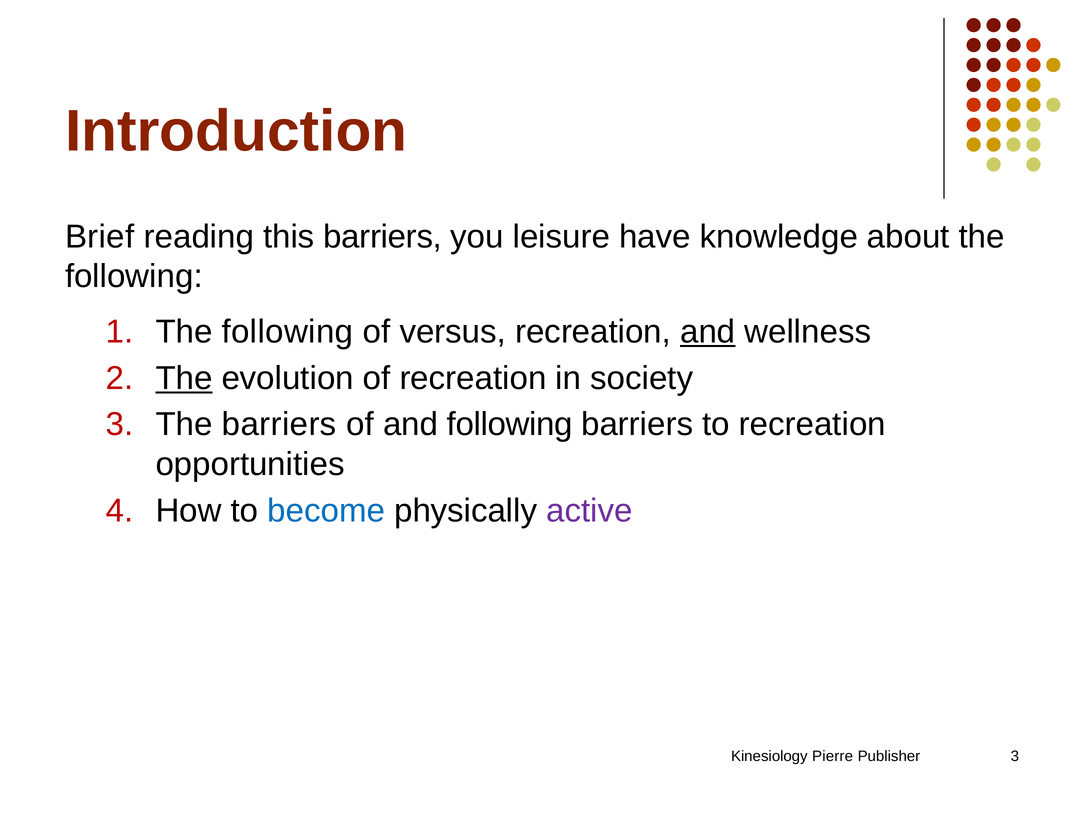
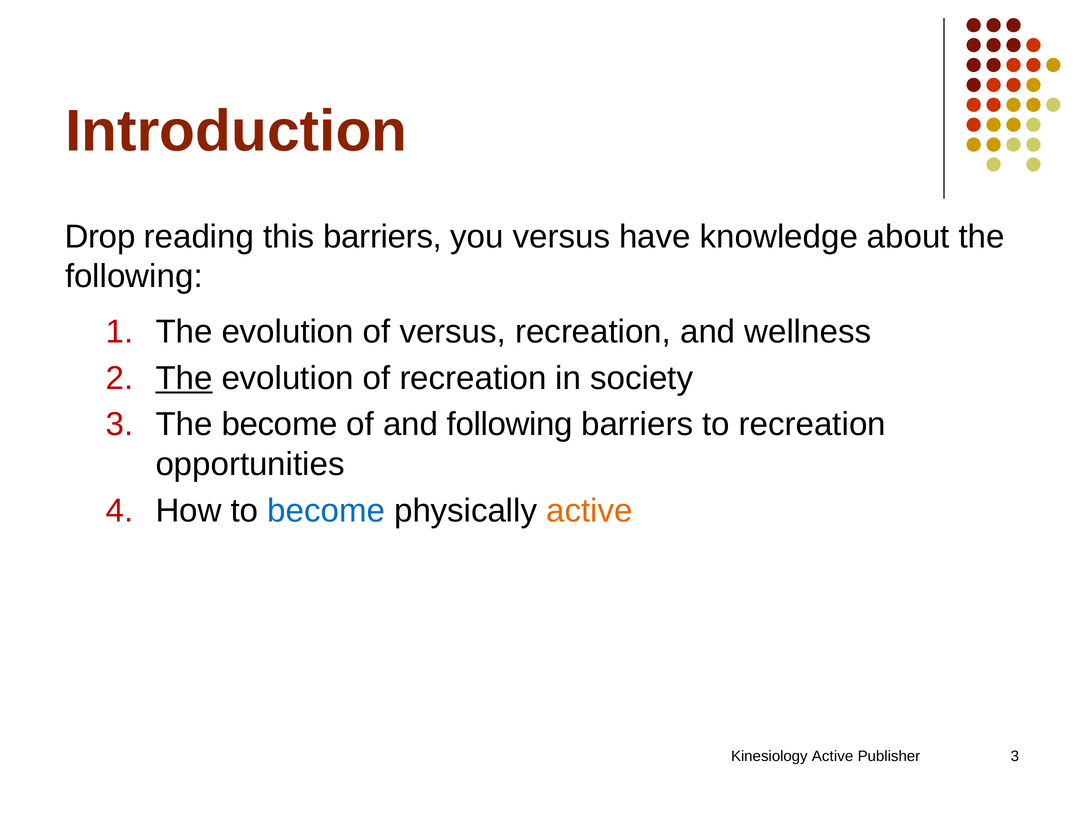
Brief: Brief -> Drop (100, 237)
you leisure: leisure -> versus (561, 237)
following: following -> evolution (288, 332)
and underline: present -> none (708, 332)
The barriers: barriers -> become (280, 425)
active colour: purple -> orange (589, 511)
Kinesiology Pierre: Pierre -> Active (833, 756)
